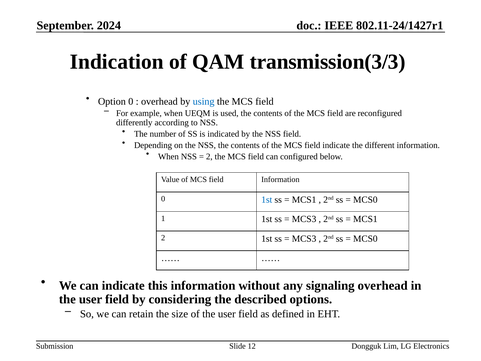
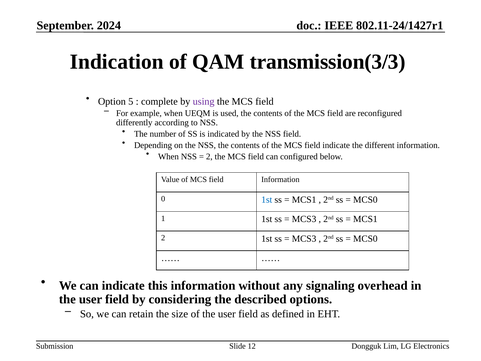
Option 0: 0 -> 5 (131, 101)
overhead: overhead -> complete (159, 101)
using colour: blue -> purple (204, 101)
